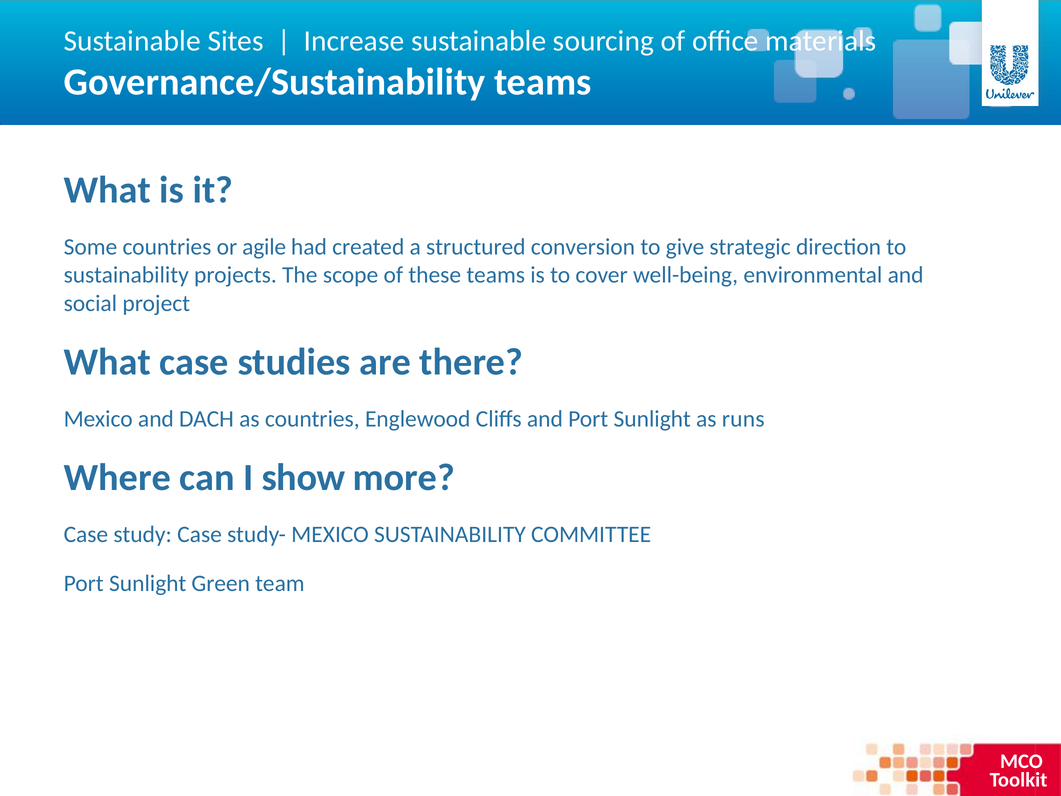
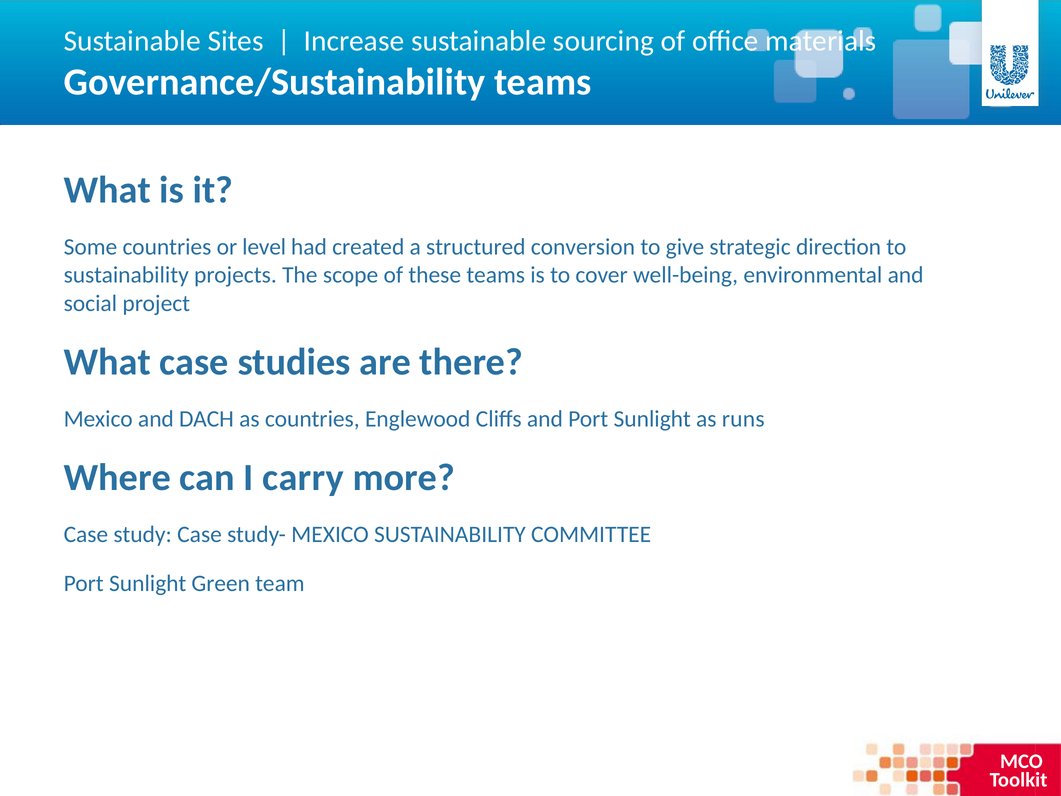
agile: agile -> level (264, 247)
show: show -> carry (303, 478)
